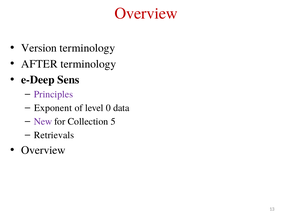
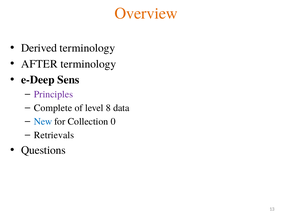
Overview colour: red -> orange (146, 13)
Version: Version -> Derived (39, 48)
Exponent: Exponent -> Complete (53, 108)
0: 0 -> 8 (108, 108)
New colour: purple -> blue (43, 121)
5: 5 -> 0 (113, 121)
Overview: Overview -> Questions (43, 150)
